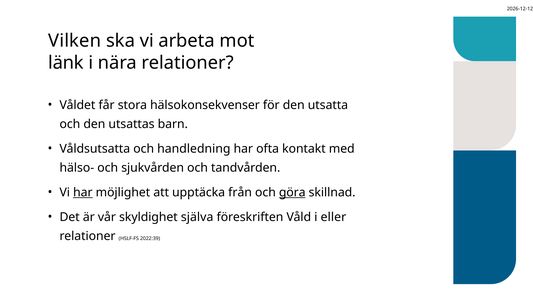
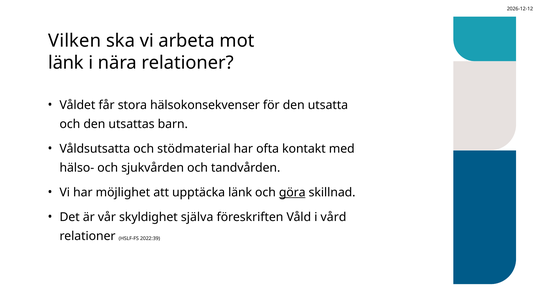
handledning: handledning -> stödmaterial (194, 149)
har underline: present -> none (83, 192)
upptäcka från: från -> länk (240, 192)
eller: eller -> vård (333, 217)
